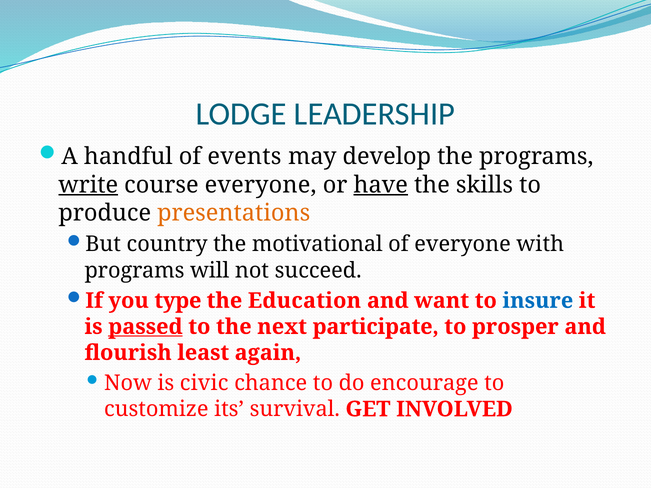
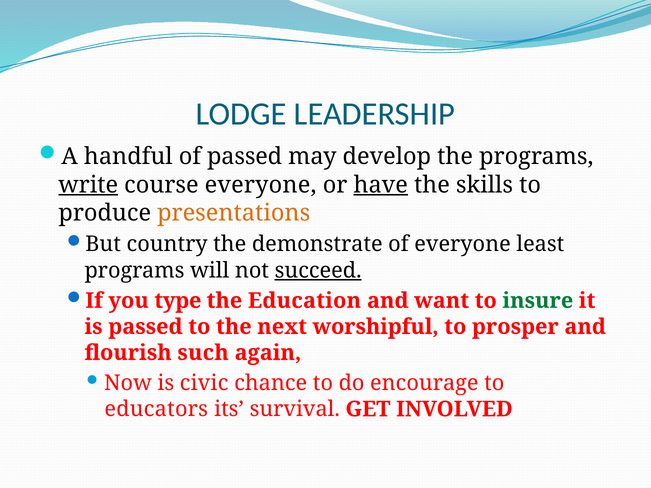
of events: events -> passed (245, 157)
motivational: motivational -> demonstrate (317, 244)
with: with -> least (540, 244)
succeed underline: none -> present (318, 270)
insure colour: blue -> green (538, 301)
passed underline: present -> none (145, 327)
participate: participate -> worshipful (376, 327)
least: least -> such (203, 353)
customize: customize -> educators (156, 409)
